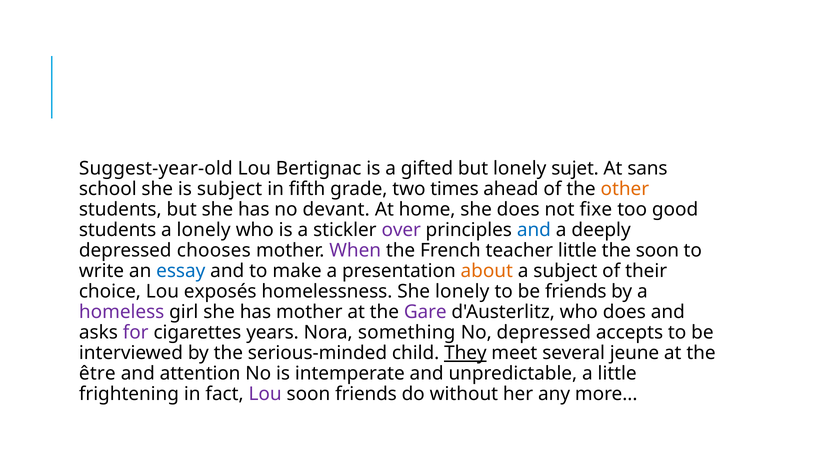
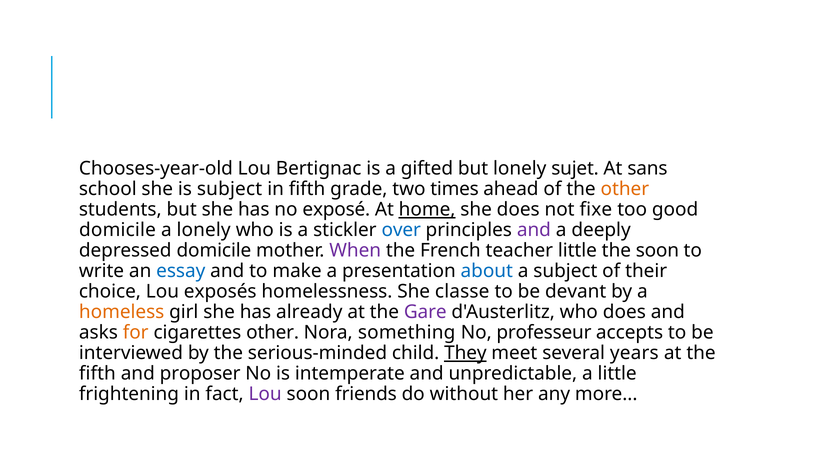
Suggest-year-old: Suggest-year-old -> Chooses-year-old (156, 169)
devant: devant -> exposé (336, 210)
home underline: none -> present (427, 210)
students: students -> domicile (117, 230)
over colour: purple -> blue (401, 230)
and colour: blue -> purple (534, 230)
depressed chooses: chooses -> domicile (214, 251)
about colour: orange -> blue (487, 271)
She lonely: lonely -> classe (462, 292)
be friends: friends -> devant (576, 292)
homeless colour: purple -> orange (122, 312)
has mother: mother -> already (309, 312)
for colour: purple -> orange (136, 333)
cigarettes years: years -> other (273, 333)
No depressed: depressed -> professeur (544, 333)
jeune: jeune -> years (634, 353)
être: être -> fifth (97, 374)
attention: attention -> proposer (200, 374)
